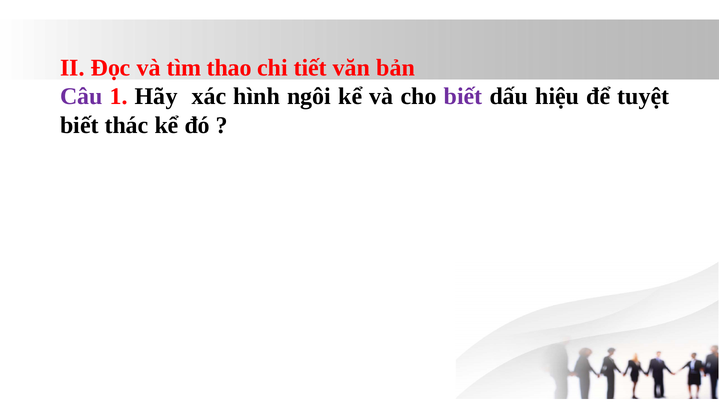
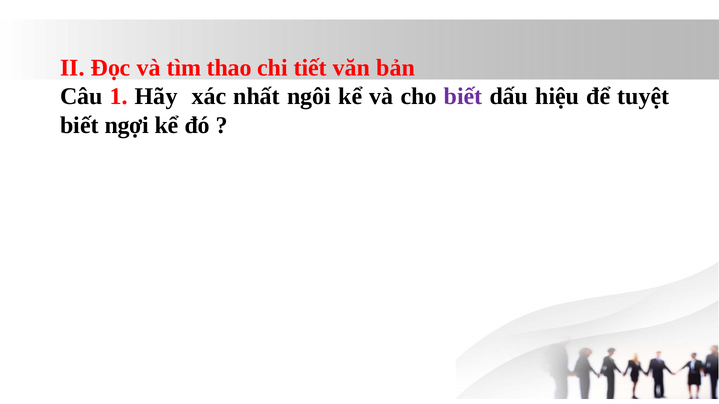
Câu colour: purple -> black (81, 97)
hình: hình -> nhất (257, 97)
thác: thác -> ngợi (127, 125)
